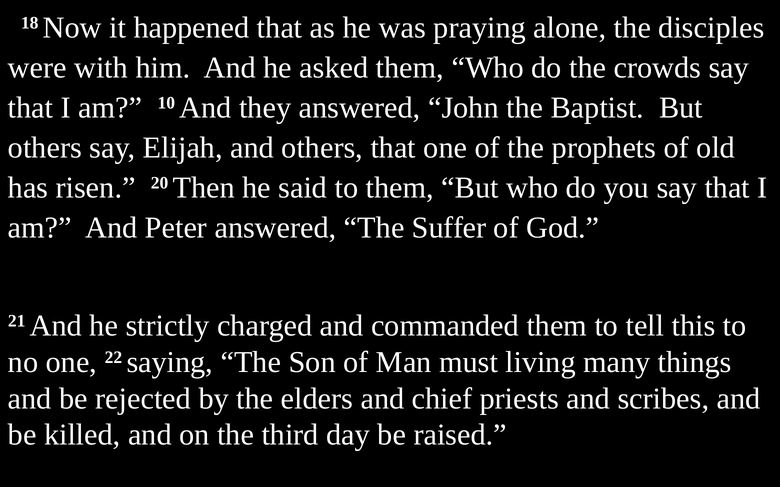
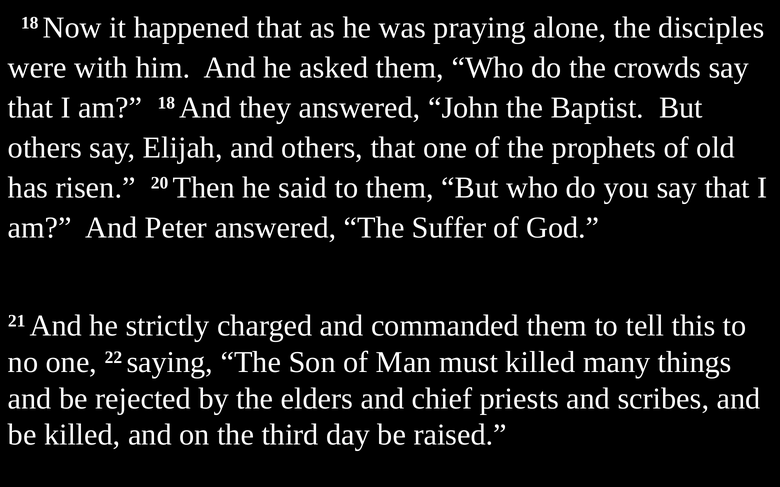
am 10: 10 -> 18 (166, 103)
must living: living -> killed (540, 363)
